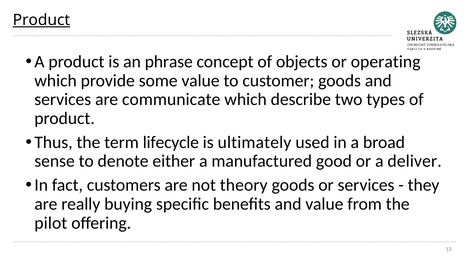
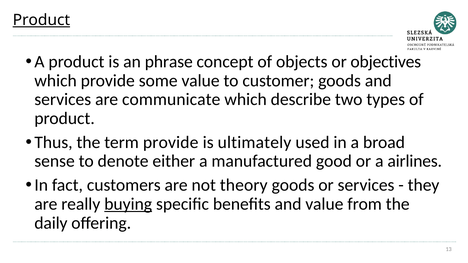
operating: operating -> objectives (386, 62)
term lifecycle: lifecycle -> provide (171, 142)
deliver: deliver -> airlines (415, 161)
buying underline: none -> present (128, 204)
pilot: pilot -> daily (51, 223)
